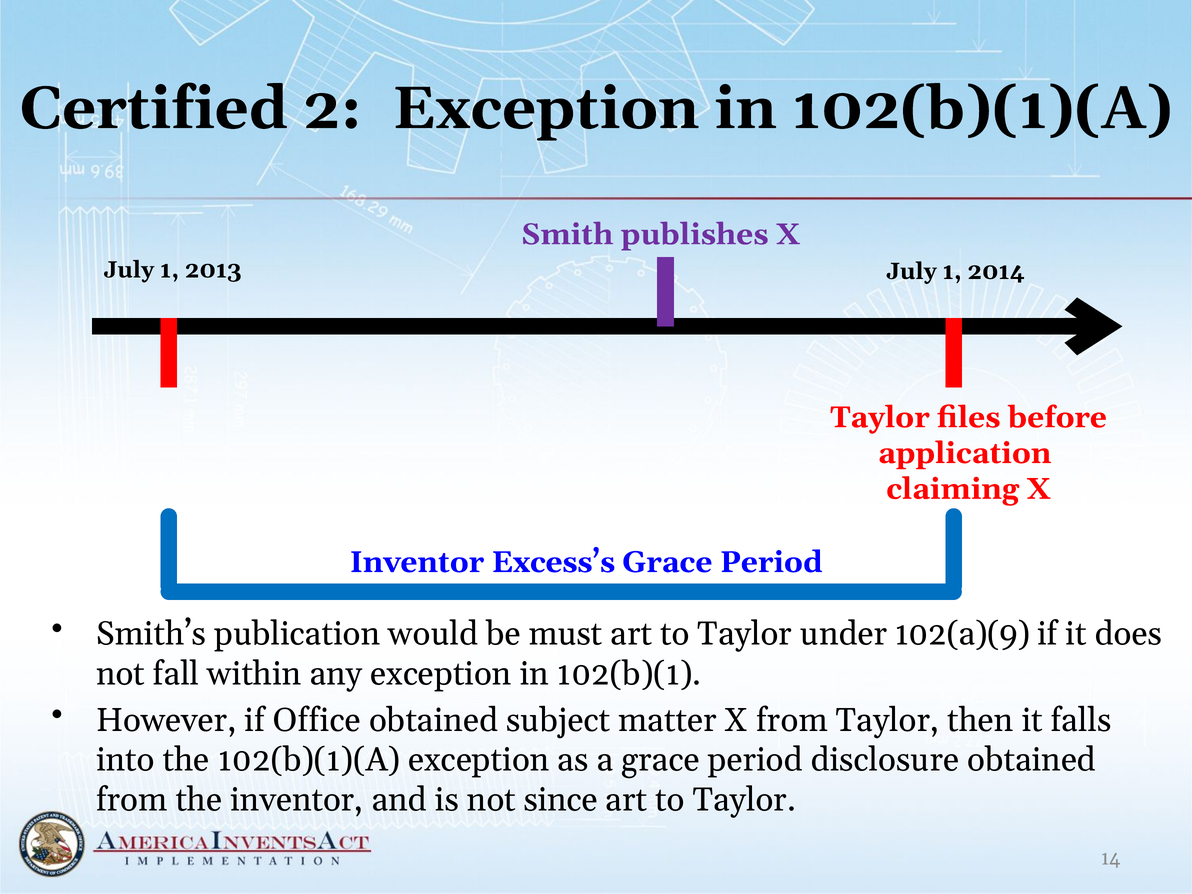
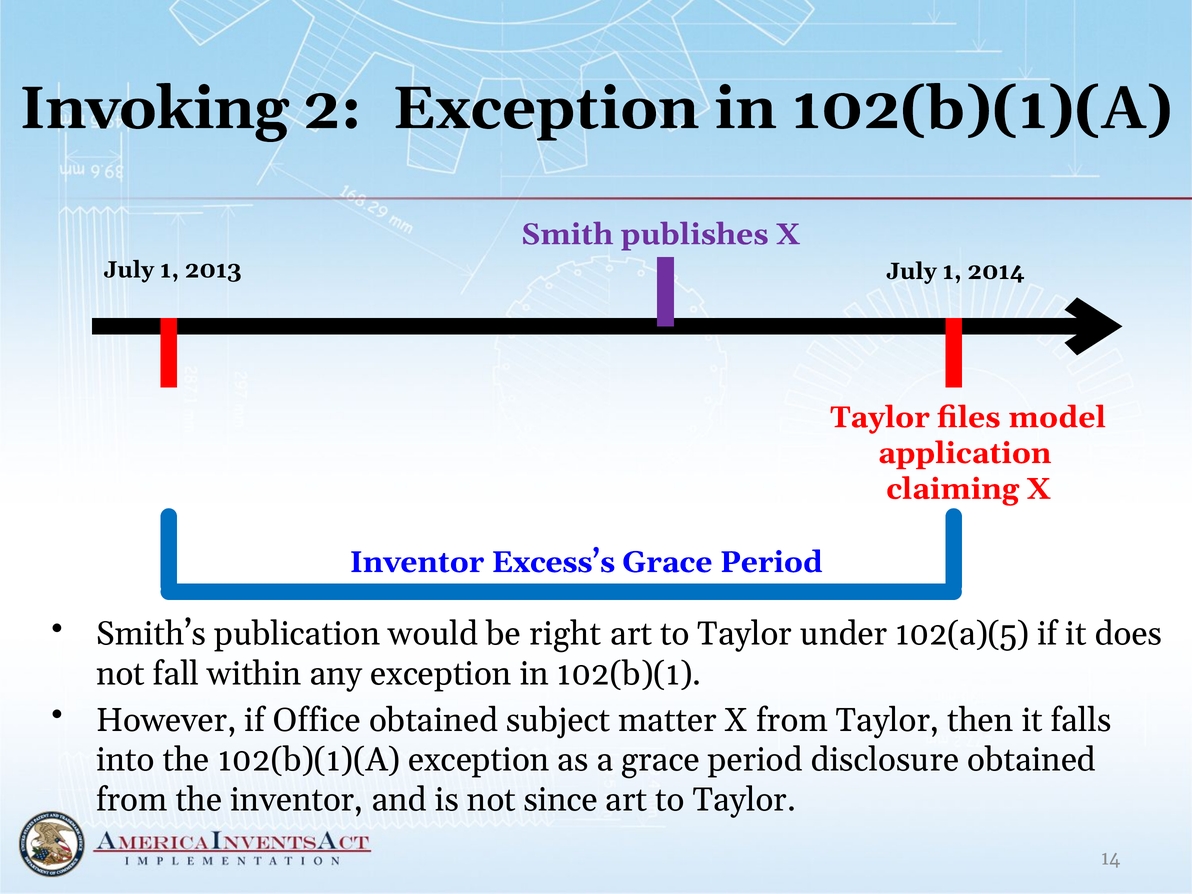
Certified: Certified -> Invoking (154, 108)
before: before -> model (1057, 417)
must: must -> right (565, 634)
102(a)(9: 102(a)(9 -> 102(a)(5 (962, 634)
